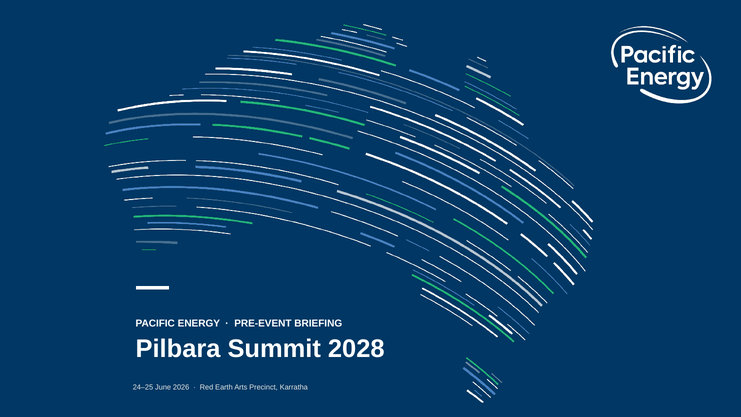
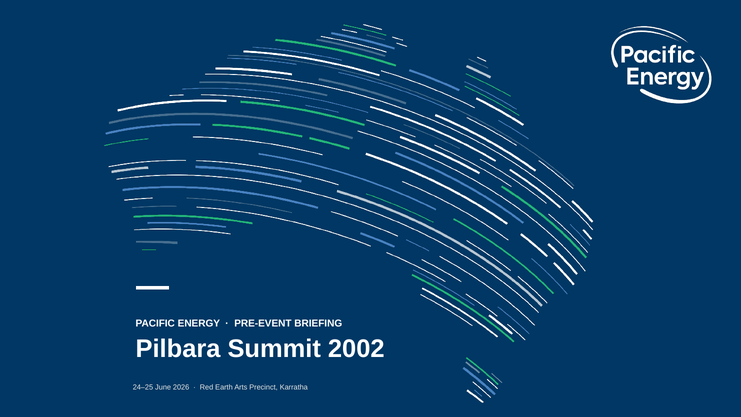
2028: 2028 -> 2002 (356, 348)
